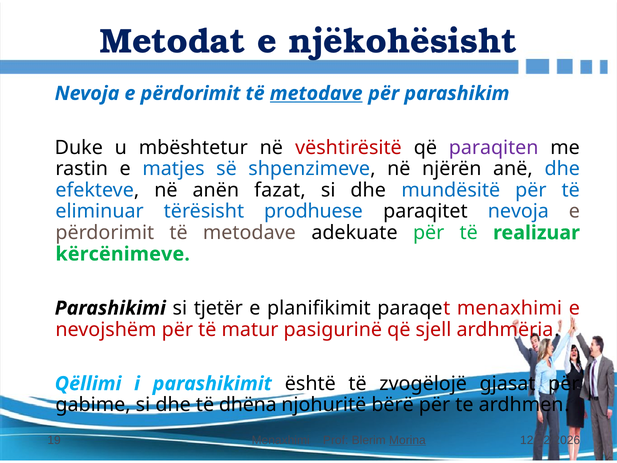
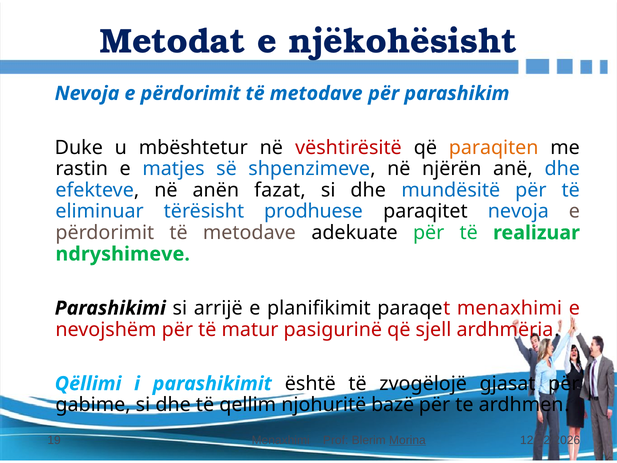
metodave underline: present -> none (316, 93)
paraqiten colour: purple -> orange (494, 148)
kërcënimeve: kërcënimeve -> ndryshimeve (123, 254)
tjetër: tjetër -> arrijë (218, 308)
dhëna: dhëna -> qellim (248, 405)
bërë: bërë -> bazë (393, 405)
